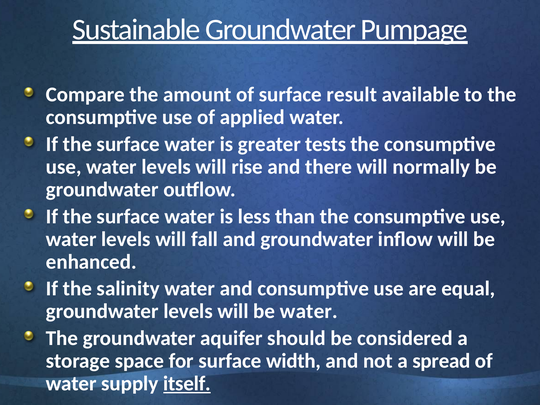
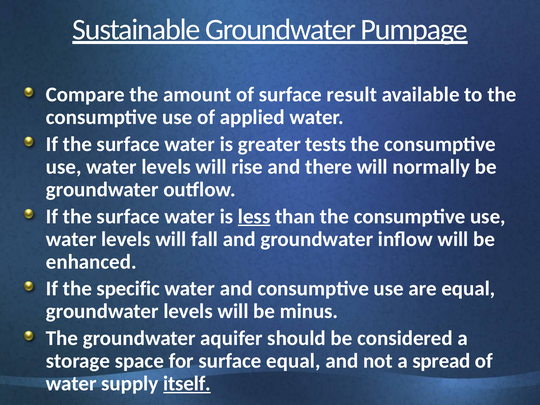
less underline: none -> present (254, 216)
salinity: salinity -> specific (128, 289)
be water: water -> minus (309, 311)
surface width: width -> equal (293, 361)
